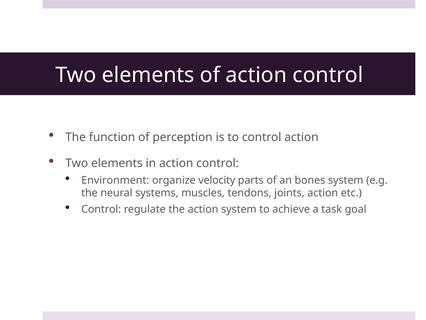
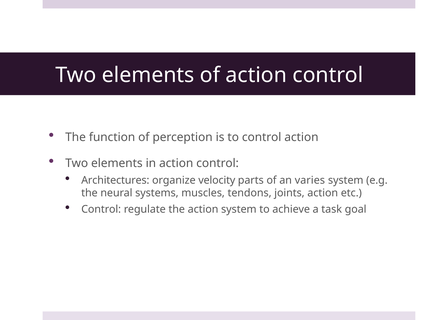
Environment: Environment -> Architectures (115, 180)
bones: bones -> varies (310, 180)
